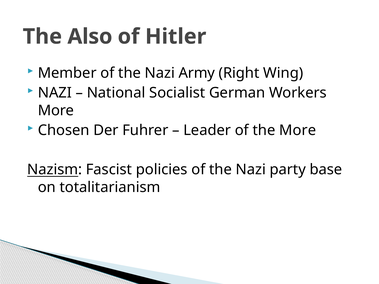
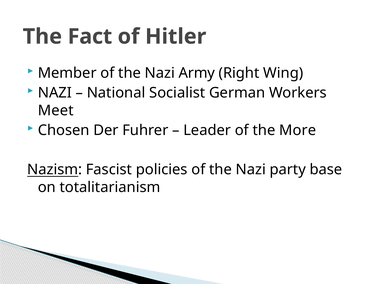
Also: Also -> Fact (90, 37)
More: More -> Meet (56, 111)
